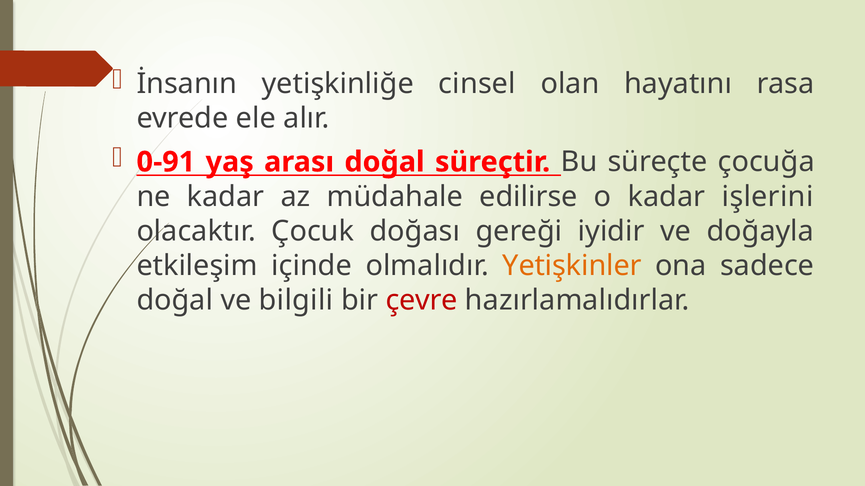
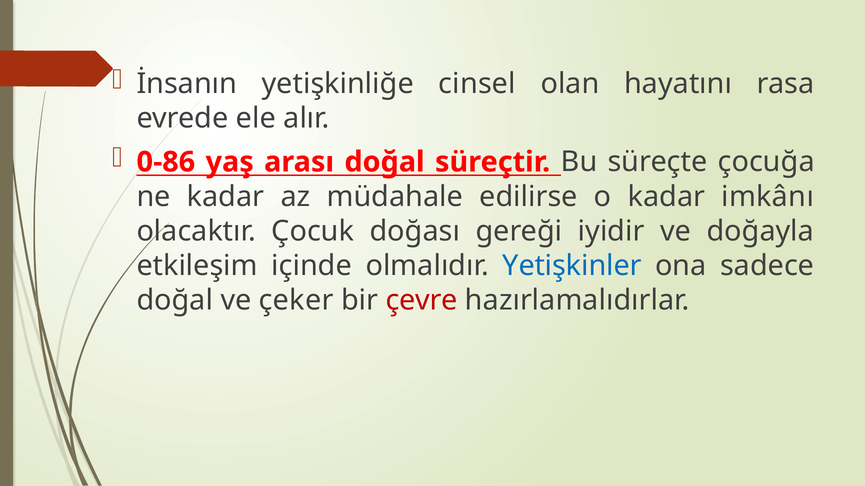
0-91: 0-91 -> 0-86 (166, 162)
işlerini: işlerini -> imkânı (768, 197)
Yetişkinler colour: orange -> blue (572, 266)
bilgili: bilgili -> çeker (296, 301)
